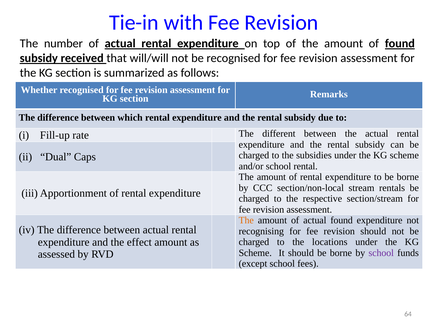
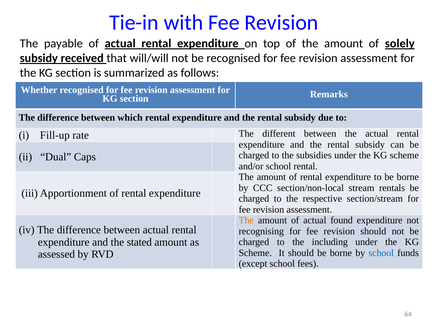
number: number -> payable (63, 43)
of found: found -> solely (400, 43)
effect: effect -> stated (139, 242)
locations: locations -> including (330, 242)
school colour: purple -> blue (381, 252)
